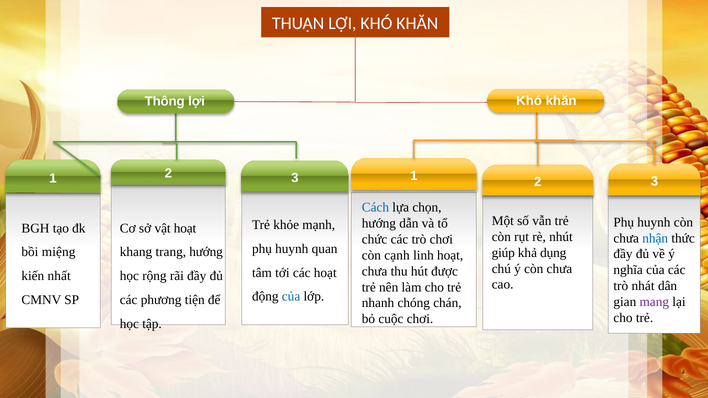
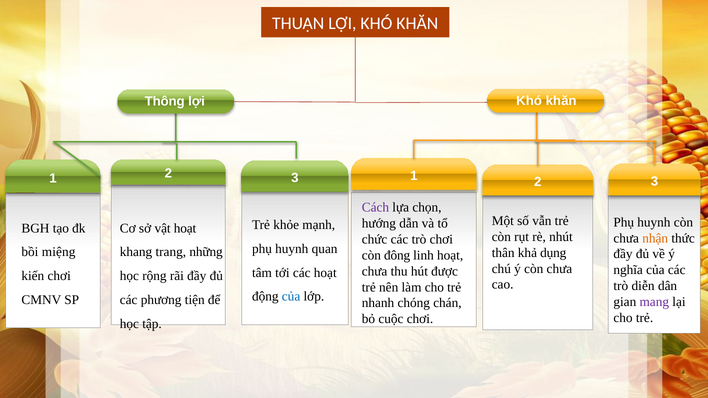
Cách colour: blue -> purple (375, 208)
nhận colour: blue -> orange (655, 238)
trang hướng: hướng -> những (206, 252)
giúp: giúp -> thân (503, 253)
cạnh: cạnh -> đông (397, 255)
kiến nhất: nhất -> chơi (59, 276)
nhát: nhát -> diễn (643, 286)
